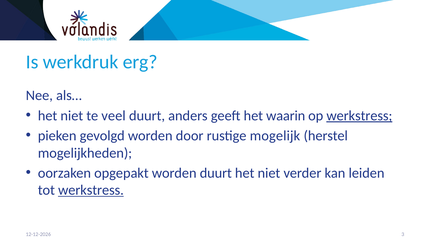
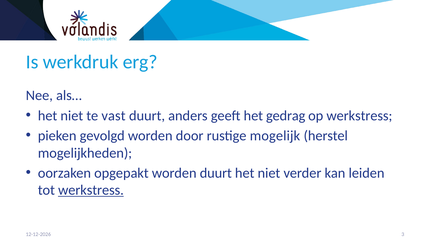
veel: veel -> vast (114, 116)
waarin: waarin -> gedrag (286, 116)
werkstress underline: present -> none (359, 116)
